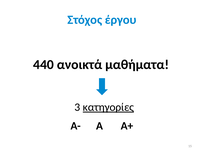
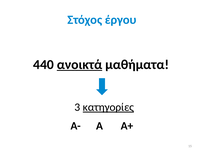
ανοικτά underline: none -> present (80, 65)
